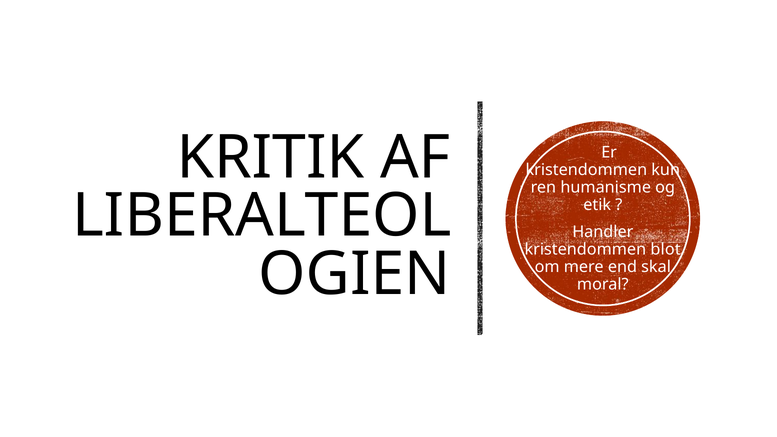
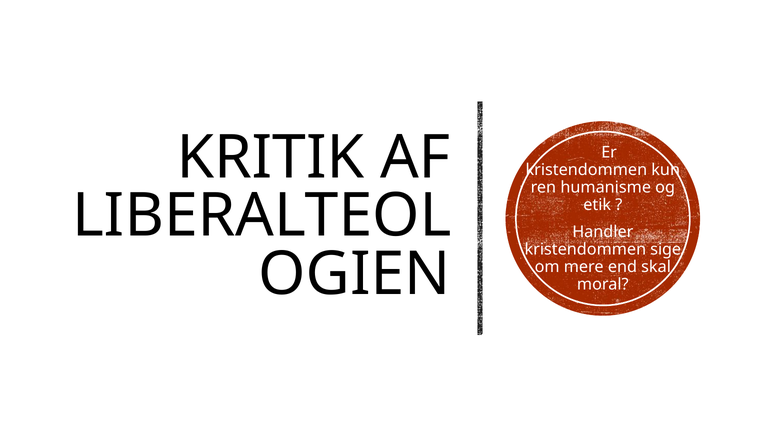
blot: blot -> sige (666, 250)
